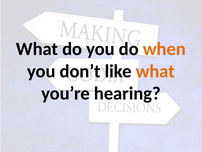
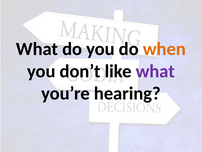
what colour: orange -> purple (155, 71)
